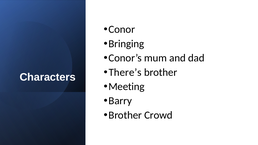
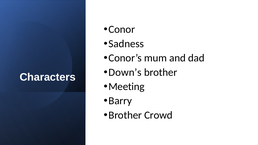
Bringing: Bringing -> Sadness (126, 44)
There’s: There’s -> Down’s (125, 72)
